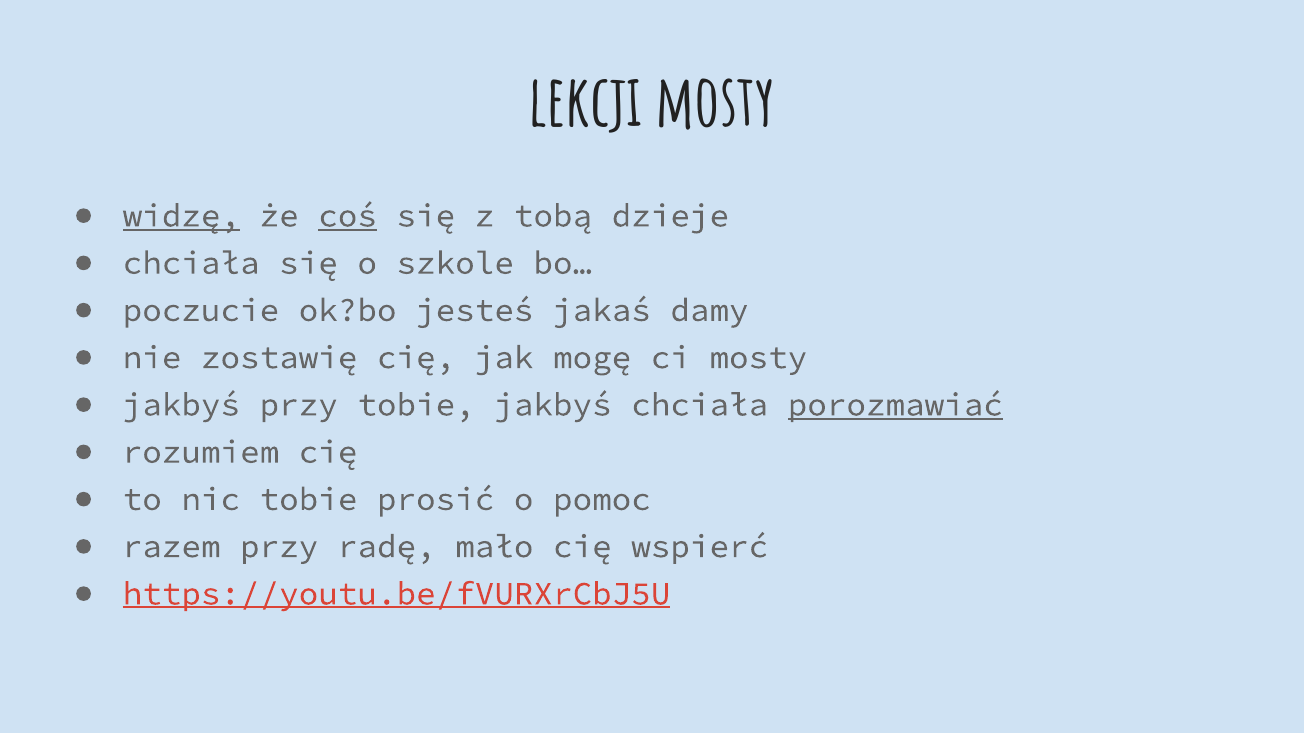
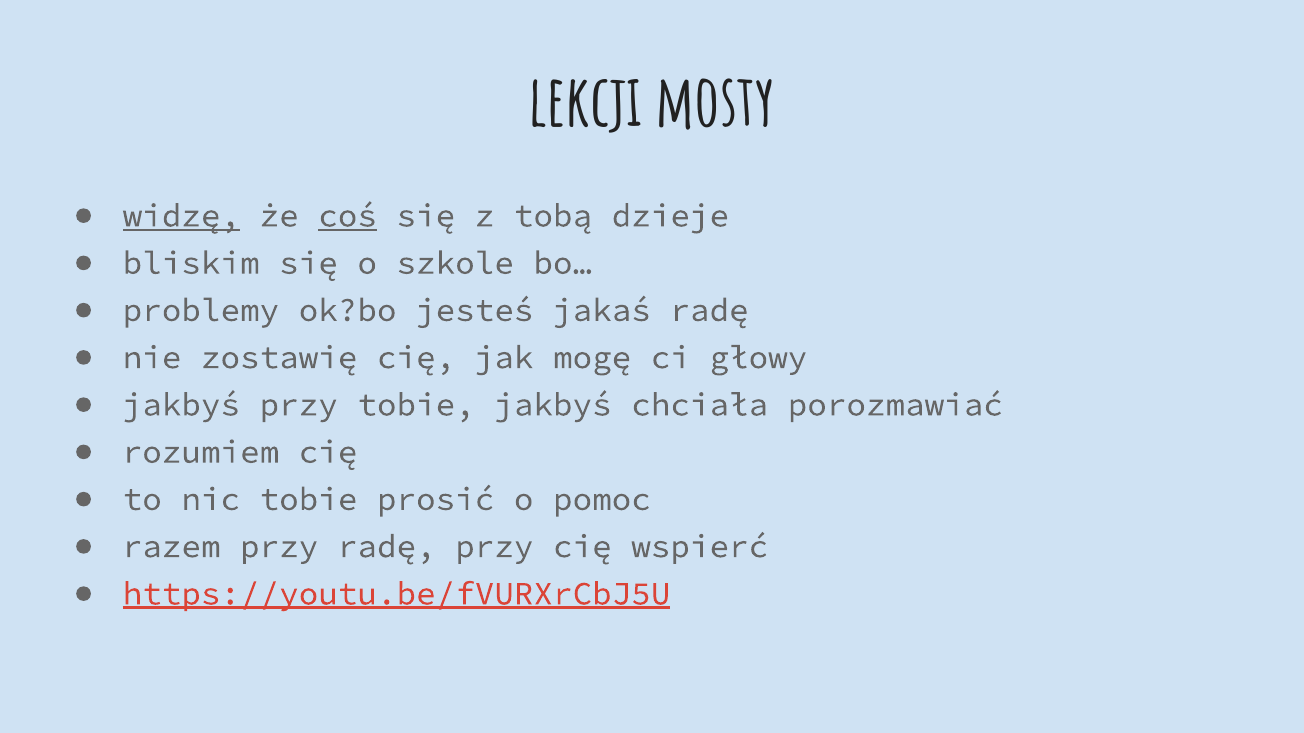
chciała: chciała -> bliskim (191, 263)
poczucie: poczucie -> problemy (201, 310)
jakaś damy: damy -> radę (709, 310)
ci mosty: mosty -> głowy (758, 358)
porozmawiać underline: present -> none (895, 405)
radę mało: mało -> przy (494, 547)
https://youtu.be/fVURXrCbJ5U underline: none -> present (397, 594)
